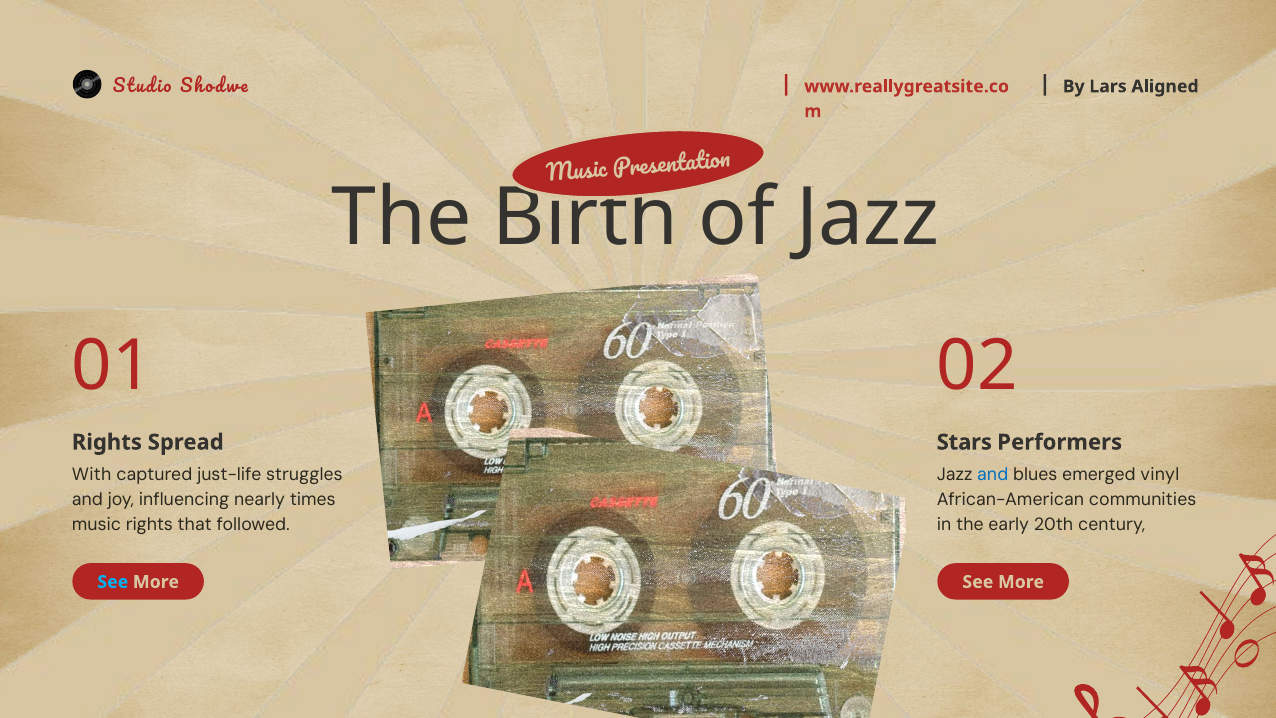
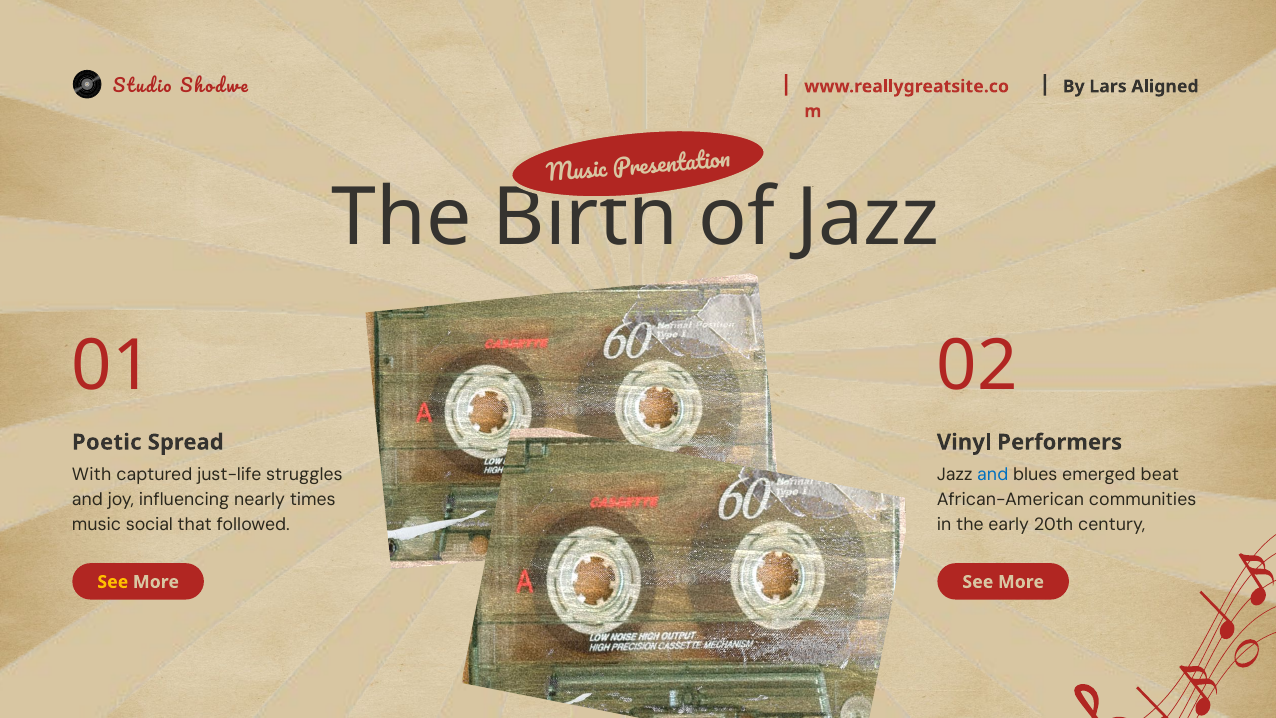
Rights: Rights -> Poetic (107, 442)
Stars: Stars -> Vinyl (964, 442)
vinyl: vinyl -> beat (1160, 475)
music rights: rights -> social (149, 525)
See colour: light blue -> yellow (113, 582)
